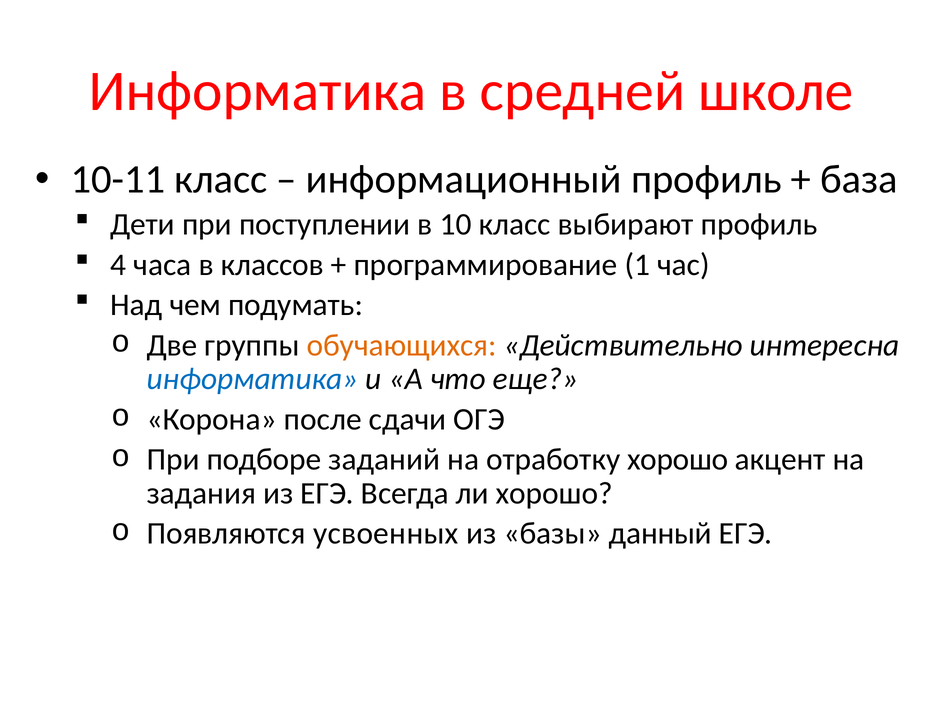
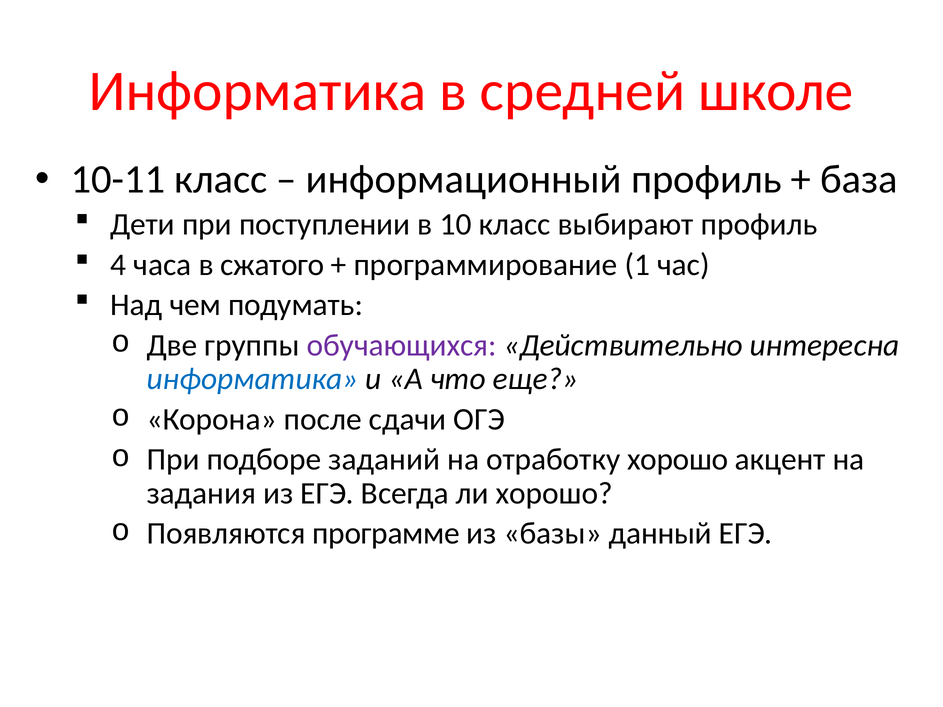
классов: классов -> сжатого (272, 265)
обучающихся colour: orange -> purple (402, 345)
усвоенных: усвоенных -> программе (386, 534)
